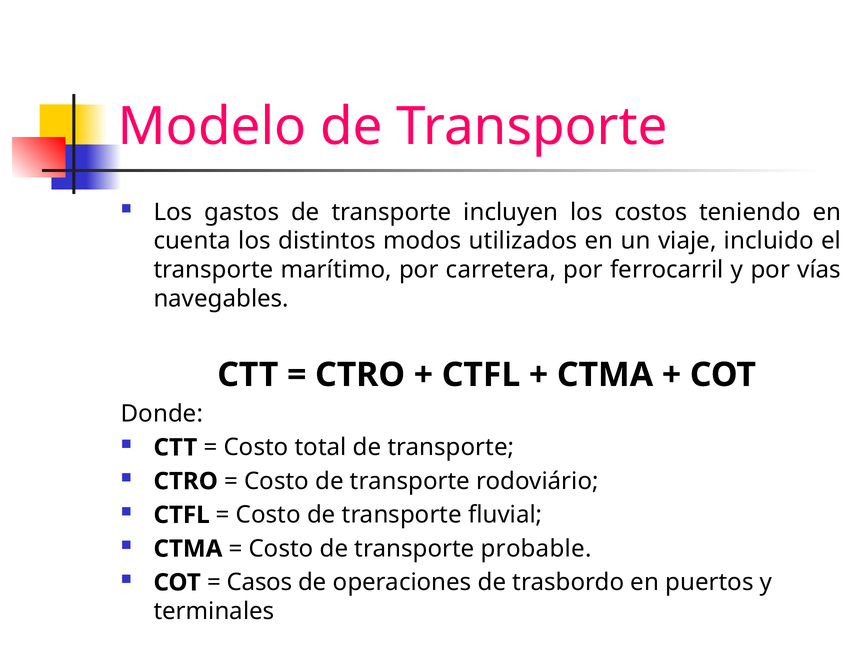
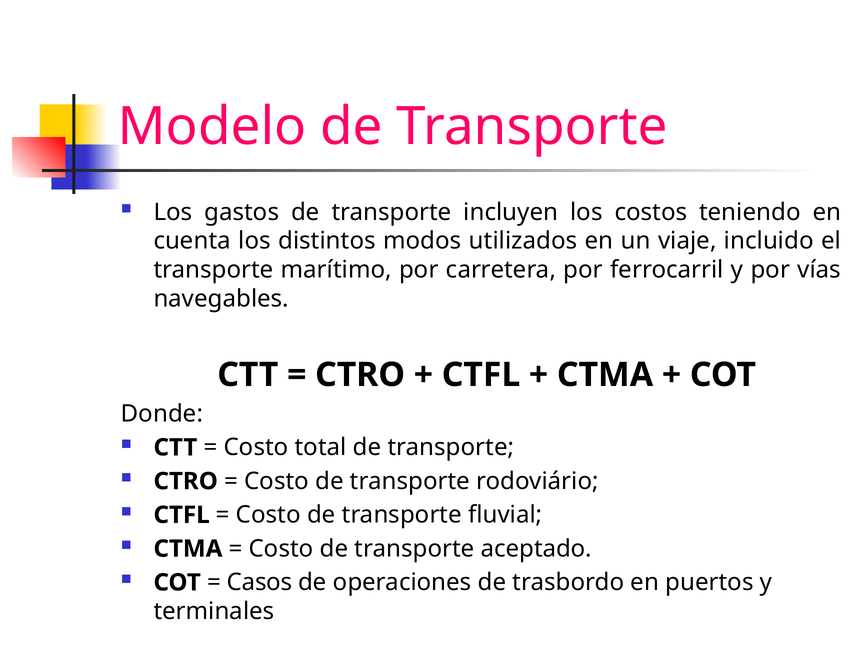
probable: probable -> aceptado (536, 549)
